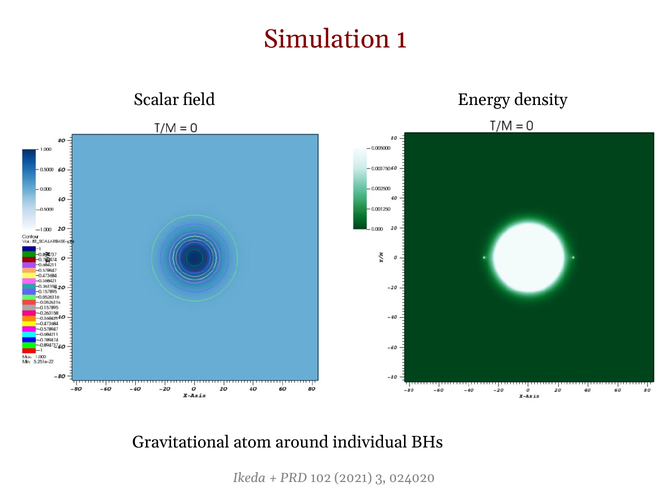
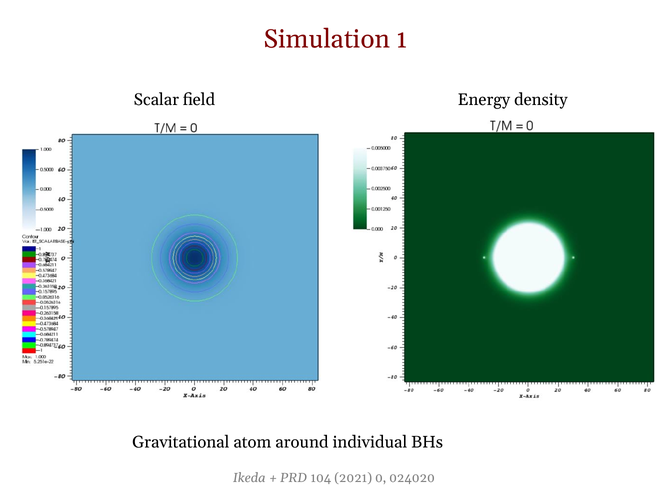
102: 102 -> 104 (321, 478)
3: 3 -> 0 (381, 478)
